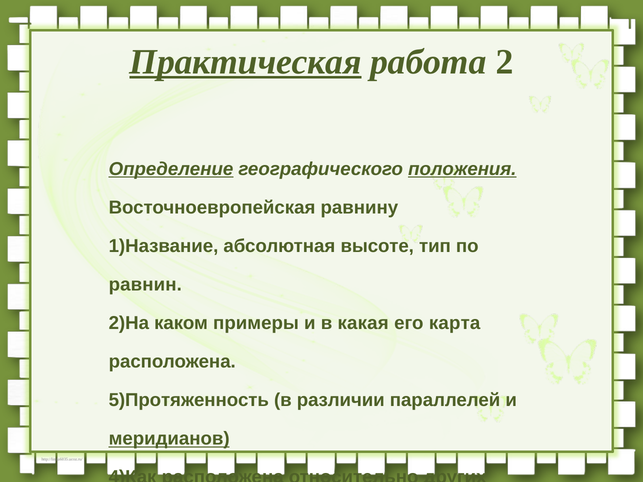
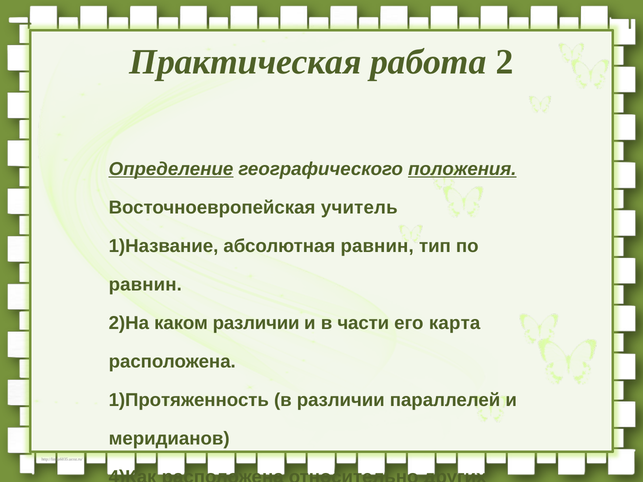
Практическая underline: present -> none (245, 62)
равнину: равнину -> учитель (359, 208)
абсолютная высоте: высоте -> равнин (377, 246)
каком примеры: примеры -> различии (256, 323)
какая: какая -> части (363, 323)
5)Протяженность: 5)Протяженность -> 1)Протяженность (189, 400)
меридианов underline: present -> none (169, 439)
